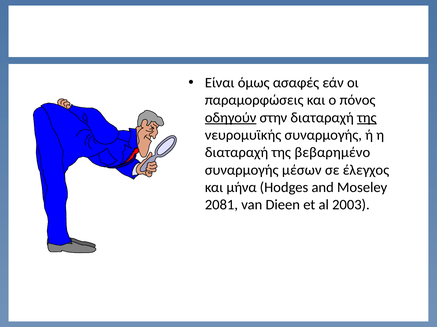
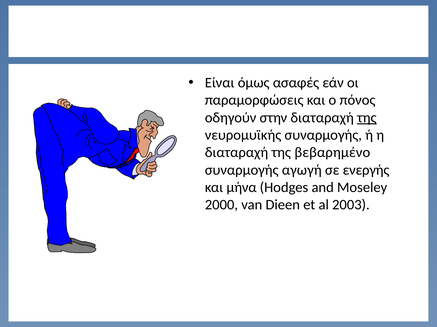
οδηγούν underline: present -> none (231, 118)
μέσων: μέσων -> αγωγή (302, 170)
έλεγχος: έλεγχος -> ενεργής (366, 170)
2081: 2081 -> 2000 (221, 205)
